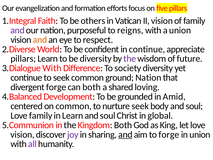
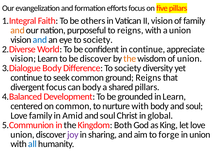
and colour: purple -> orange (18, 30)
and colour: orange -> blue (40, 40)
eye to respect: respect -> society (98, 40)
pillars: pillars -> vision (23, 59)
be diversity: diversity -> discover (96, 59)
the colour: purple -> orange (130, 59)
of future: future -> union (190, 59)
3.Dialogue With: With -> Body (52, 68)
ground Nation: Nation -> Reigns (148, 78)
divergent forge: forge -> focus (56, 87)
can both: both -> body (92, 87)
shared loving: loving -> pillars (147, 87)
in Amid: Amid -> Learn (174, 96)
nurture seek: seek -> with (140, 106)
in Learn: Learn -> Amid (73, 115)
vision: vision -> union (22, 134)
and underline: present -> none (125, 134)
all colour: purple -> blue (32, 144)
